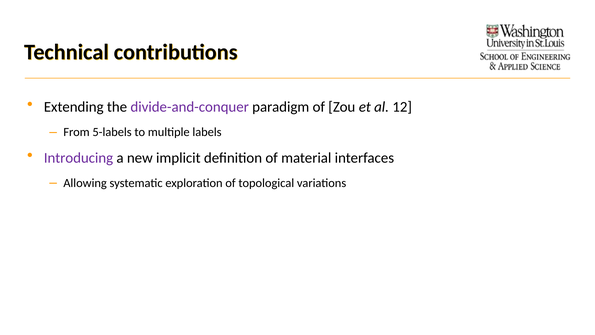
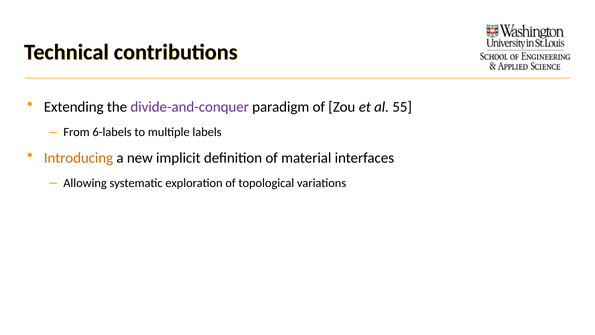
12: 12 -> 55 (402, 107)
5-labels: 5-labels -> 6-labels (112, 132)
Introducing colour: purple -> orange (78, 158)
